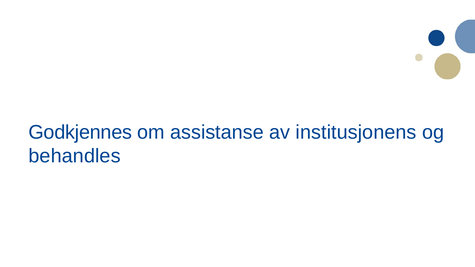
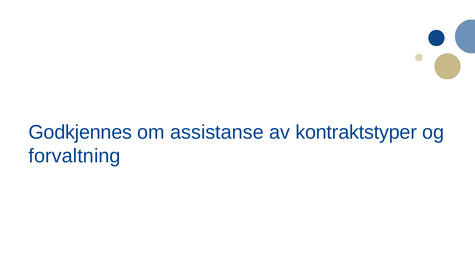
institusjonens: institusjonens -> kontraktstyper (356, 132)
behandles: behandles -> forvaltning (75, 156)
